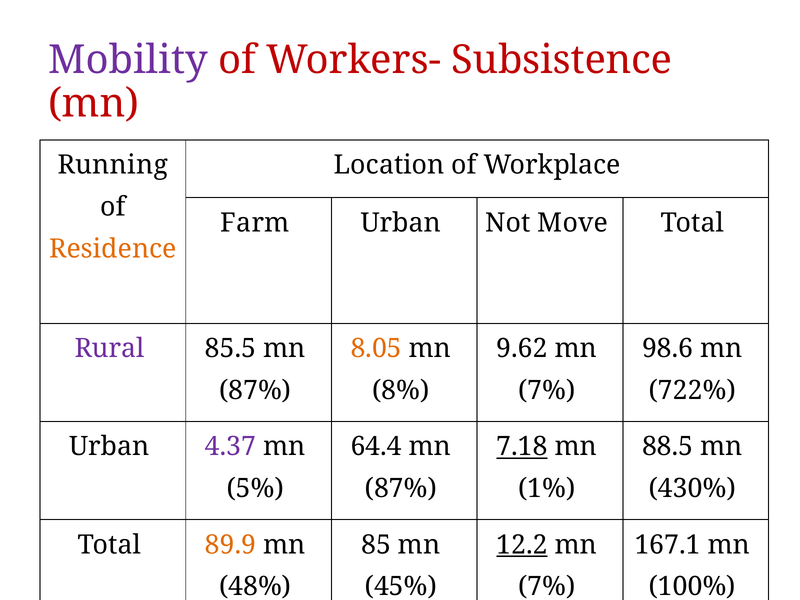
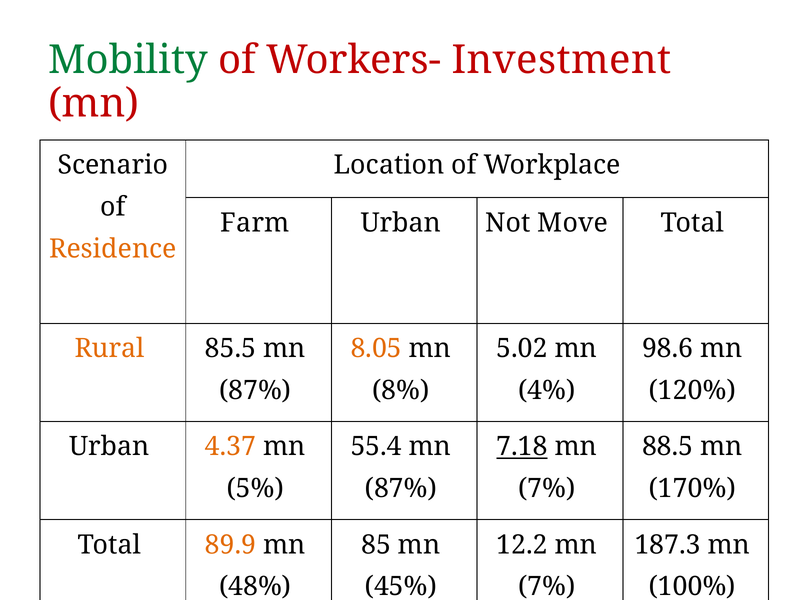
Mobility colour: purple -> green (128, 60)
Subsistence: Subsistence -> Investment (562, 60)
Running: Running -> Scenario (113, 165)
Rural colour: purple -> orange (109, 348)
9.62: 9.62 -> 5.02 (522, 348)
7%: 7% -> 4% (547, 390)
722%: 722% -> 120% (692, 390)
4.37 colour: purple -> orange (230, 447)
64.4: 64.4 -> 55.4 (376, 447)
1%: 1% -> 7% (547, 489)
430%: 430% -> 170% (692, 489)
12.2 underline: present -> none (522, 545)
167.1: 167.1 -> 187.3 (668, 545)
